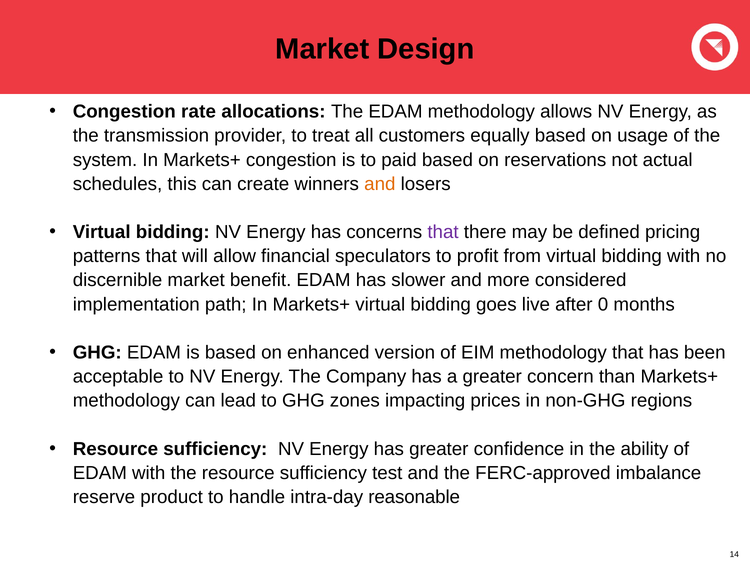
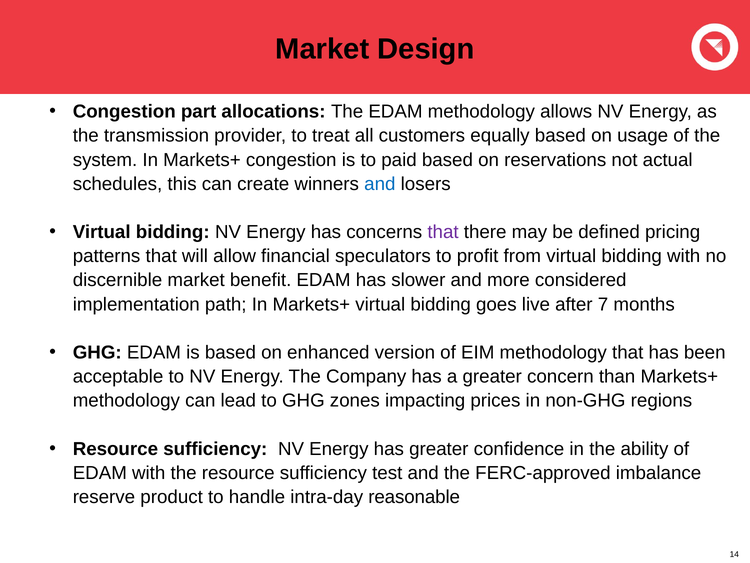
rate: rate -> part (199, 112)
and colour: orange -> blue (380, 184)
0: 0 -> 7 (603, 304)
